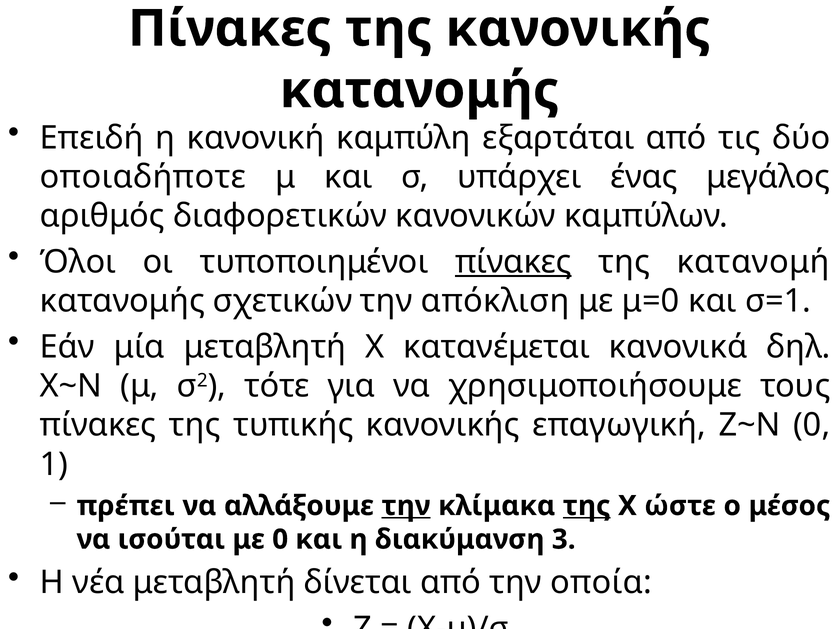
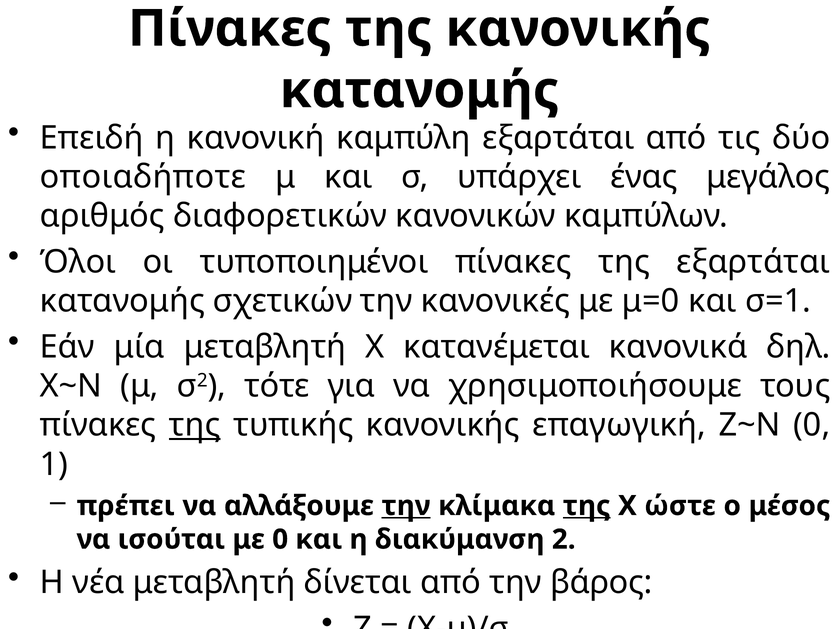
πίνακες underline: present -> none (513, 262)
της κατανομή: κατανομή -> εξαρτάται (753, 262)
απόκλιση: απόκλιση -> κανονικές (496, 301)
της underline: none -> present (195, 425)
3: 3 -> 2 (564, 540)
οποία: οποία -> βάρος (601, 583)
